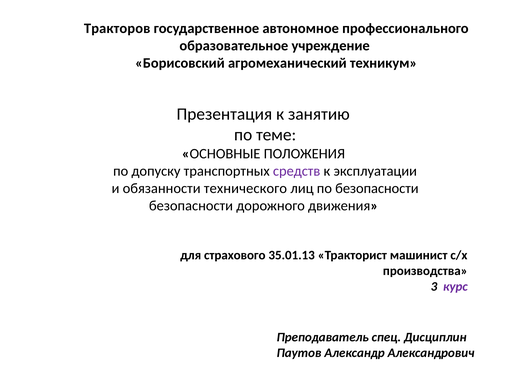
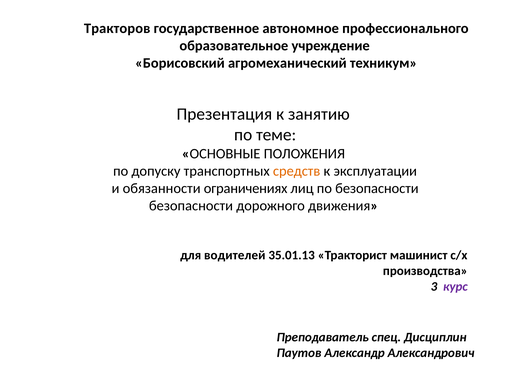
средств colour: purple -> orange (297, 171)
технического: технического -> ограничениях (246, 188)
страхового: страхового -> водителей (235, 255)
